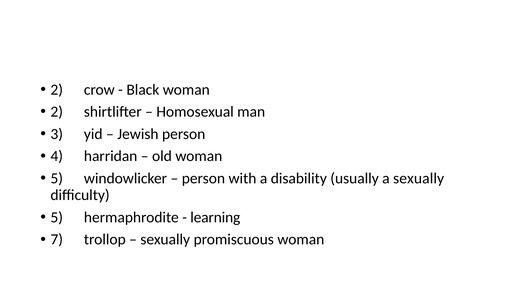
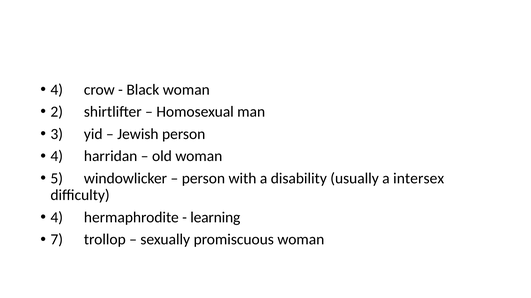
2: 2 -> 4 (57, 90)
a sexually: sexually -> intersex (419, 179)
5: 5 -> 4 (57, 218)
